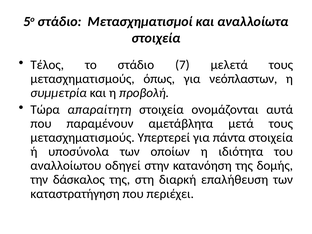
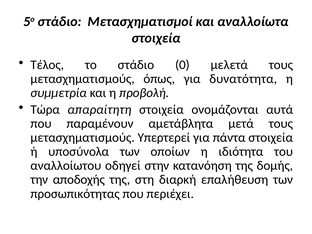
7: 7 -> 0 (182, 65)
νεόπλαστων: νεόπλαστων -> δυνατότητα (243, 79)
δάσκαλος: δάσκαλος -> αποδοχής (79, 180)
καταστρατήγηση: καταστρατήγηση -> προσωπικότητας (75, 194)
